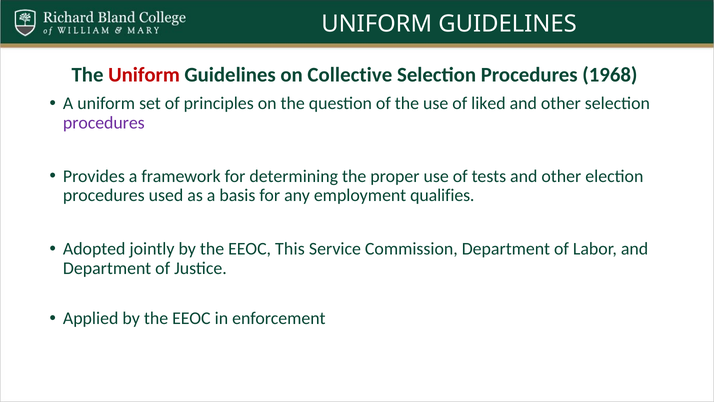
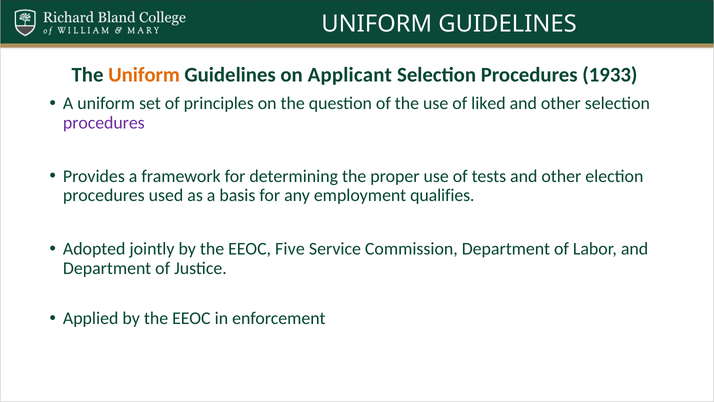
Uniform colour: red -> orange (144, 75)
Collective: Collective -> Applicant (350, 75)
1968: 1968 -> 1933 (610, 75)
This: This -> Five (290, 249)
